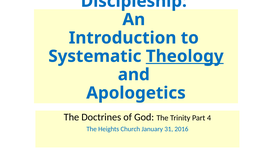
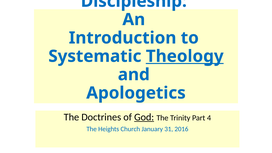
God underline: none -> present (144, 117)
